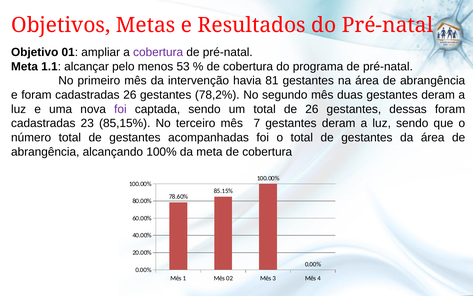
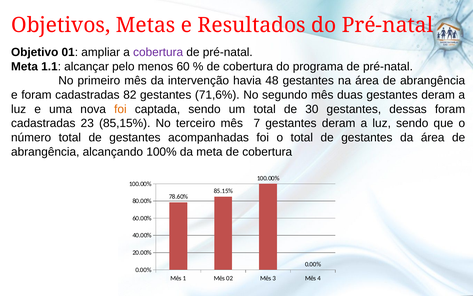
53: 53 -> 60 (183, 66)
81: 81 -> 48 (272, 81)
cadastradas 26: 26 -> 82 (130, 95)
78,2%: 78,2% -> 71,6% (217, 95)
foi colour: purple -> orange (120, 109)
de 26: 26 -> 30 (312, 109)
